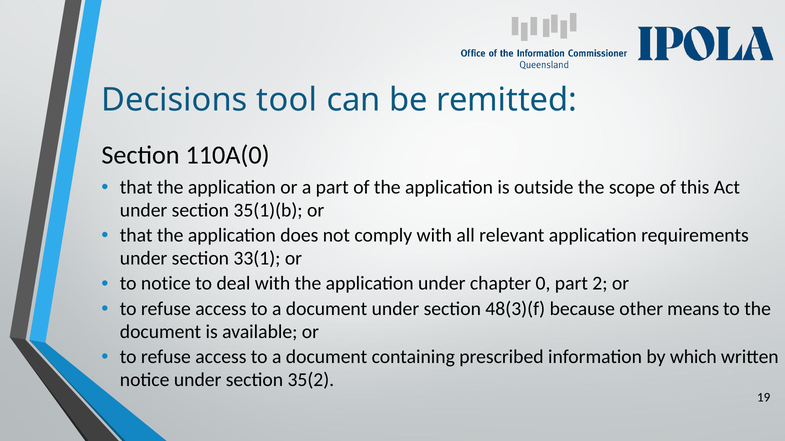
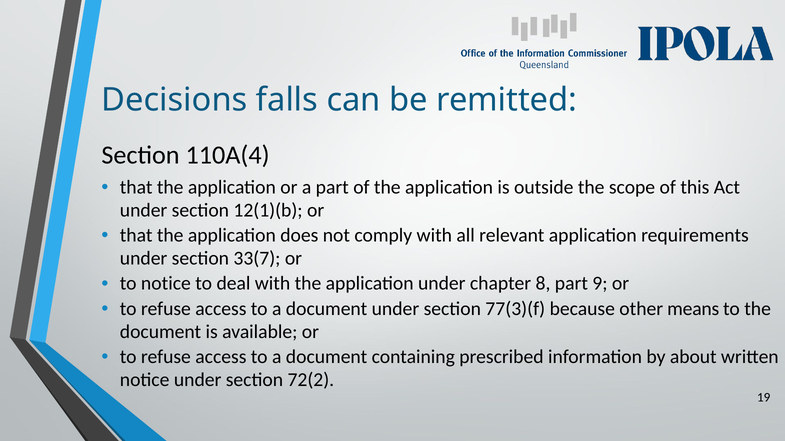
tool: tool -> falls (287, 100)
110A(0: 110A(0 -> 110A(4 (228, 155)
35(1)(b: 35(1)(b -> 12(1)(b (268, 210)
33(1: 33(1 -> 33(7 (257, 259)
0: 0 -> 8 (543, 284)
2: 2 -> 9 (600, 284)
48(3)(f: 48(3)(f -> 77(3)(f (515, 309)
which: which -> about (693, 357)
35(2: 35(2 -> 72(2 (311, 380)
